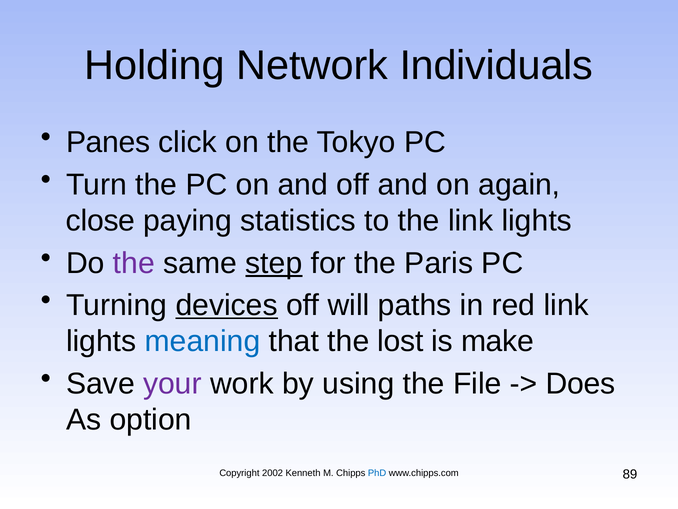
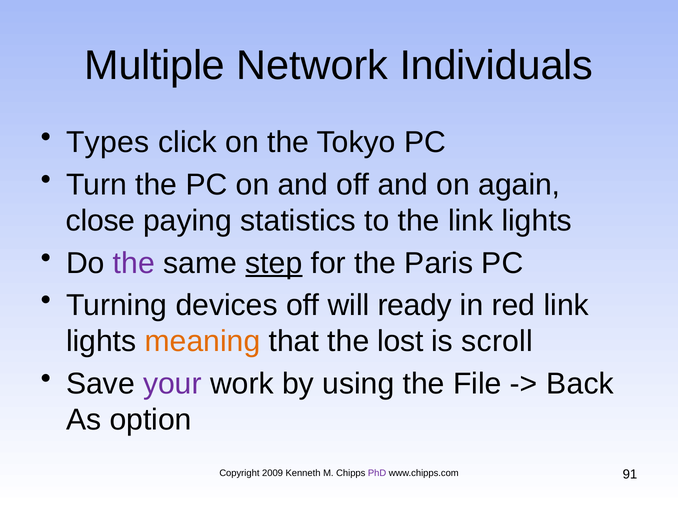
Holding: Holding -> Multiple (155, 66)
Panes: Panes -> Types (108, 142)
devices underline: present -> none (227, 305)
paths: paths -> ready (415, 305)
meaning colour: blue -> orange (203, 341)
make: make -> scroll (497, 341)
Does: Does -> Back (580, 383)
2002: 2002 -> 2009 (273, 473)
PhD colour: blue -> purple (377, 473)
89: 89 -> 91 (630, 474)
